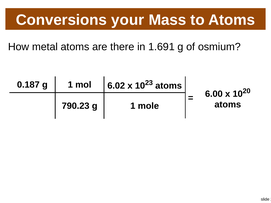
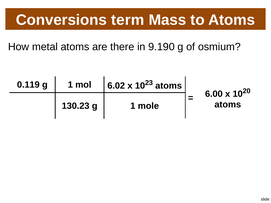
your: your -> term (128, 20)
1.691: 1.691 -> 9.190 (161, 47)
0.187: 0.187 -> 0.119 (28, 85)
790.23: 790.23 -> 130.23 (76, 106)
